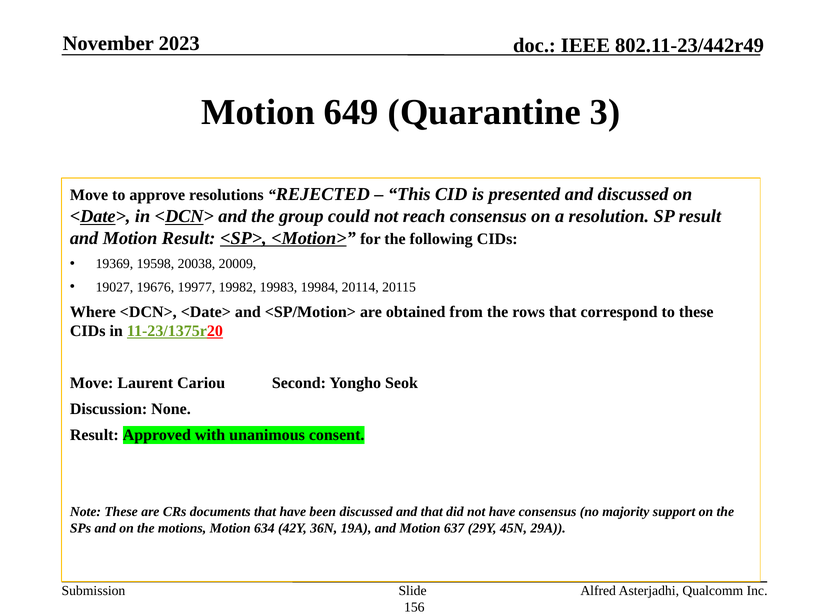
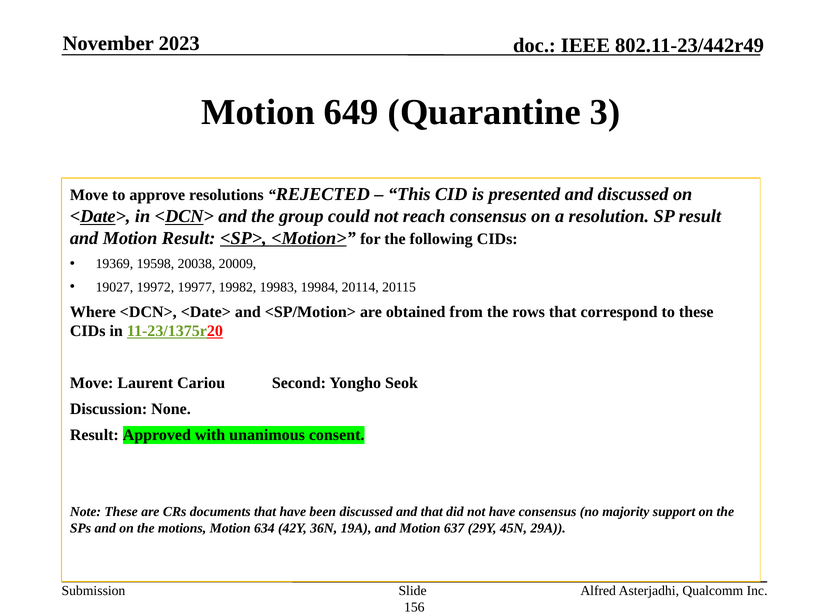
19676: 19676 -> 19972 (155, 287)
